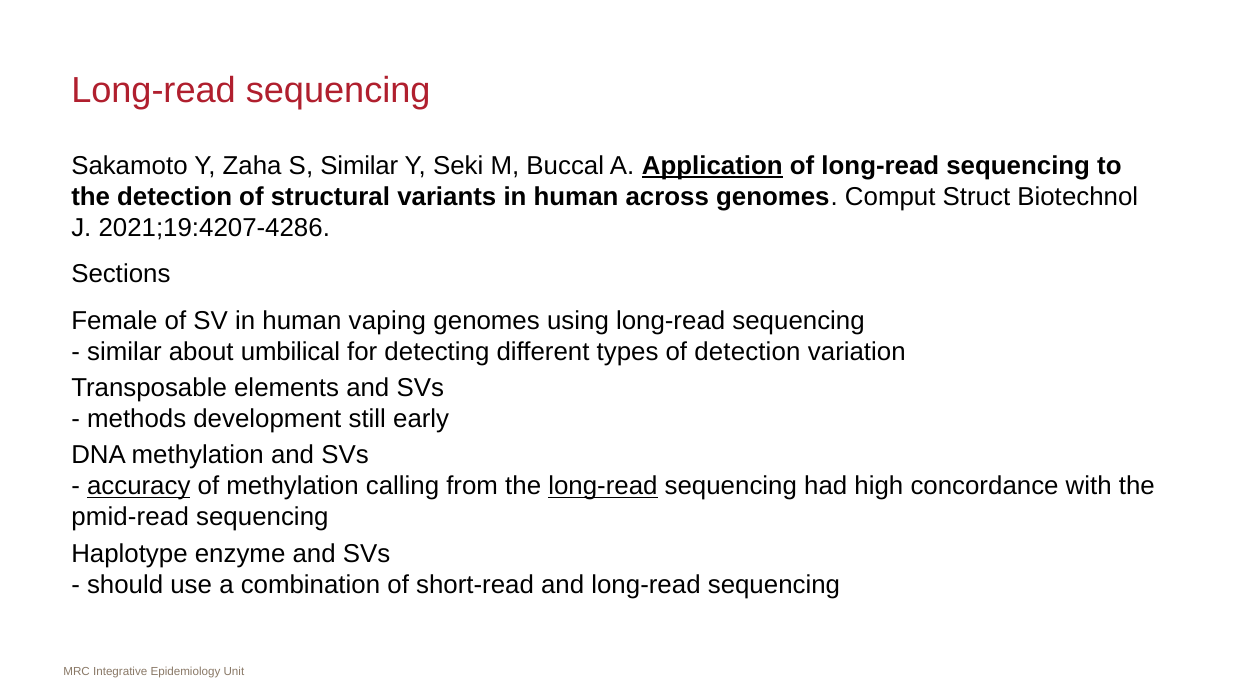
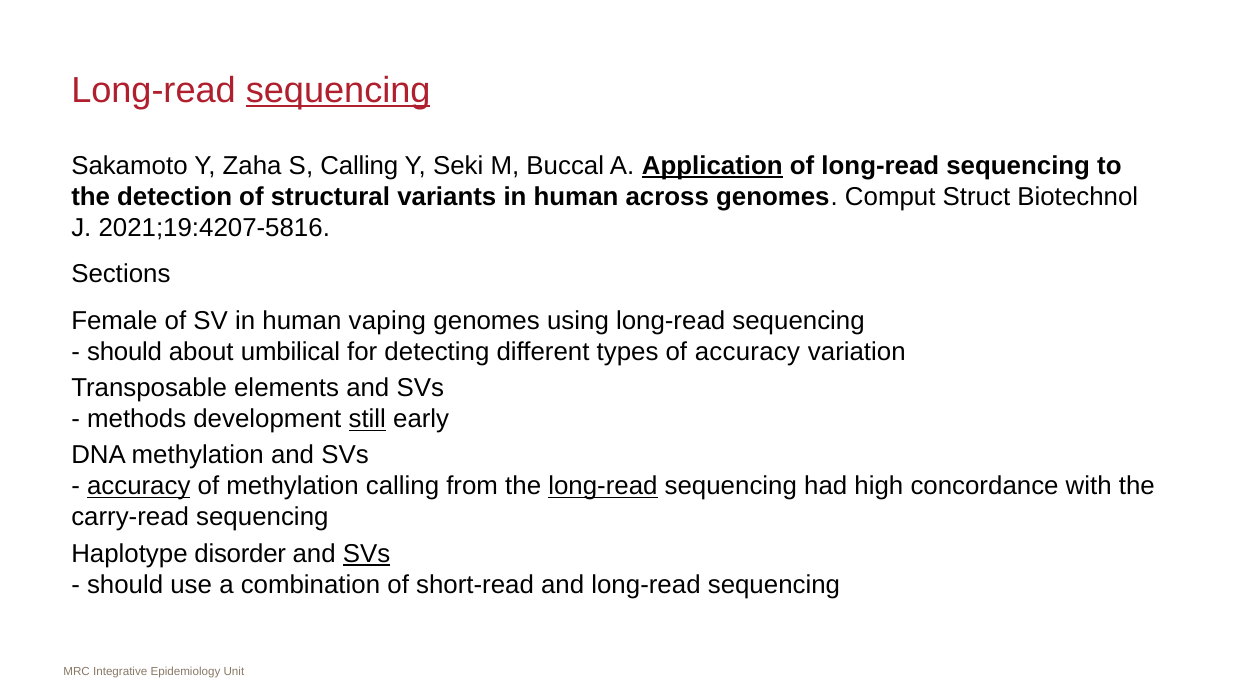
sequencing underline: none -> present (338, 90)
S Similar: Similar -> Calling (359, 166)
2021;19:4207-4286: 2021;19:4207-4286 -> 2021;19:4207-5816 (214, 228)
similar: similar -> should (125, 352)
of detection: detection -> accuracy (747, 352)
still underline: none -> present (367, 419)
pmid-read: pmid-read -> carry-read (130, 517)
enzyme: enzyme -> disorder (240, 553)
SVs underline: none -> present (367, 553)
